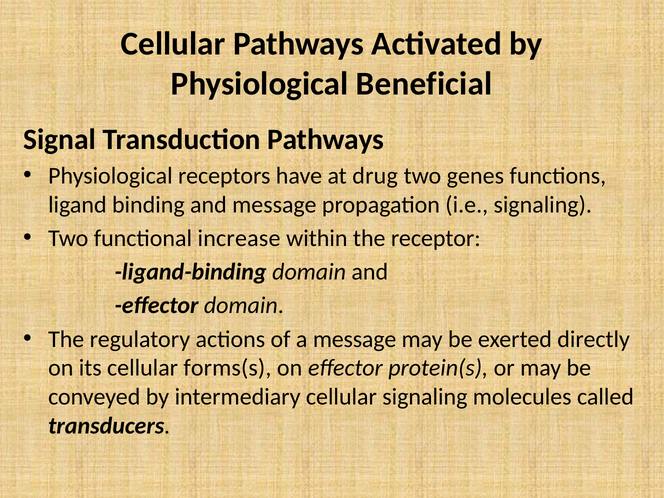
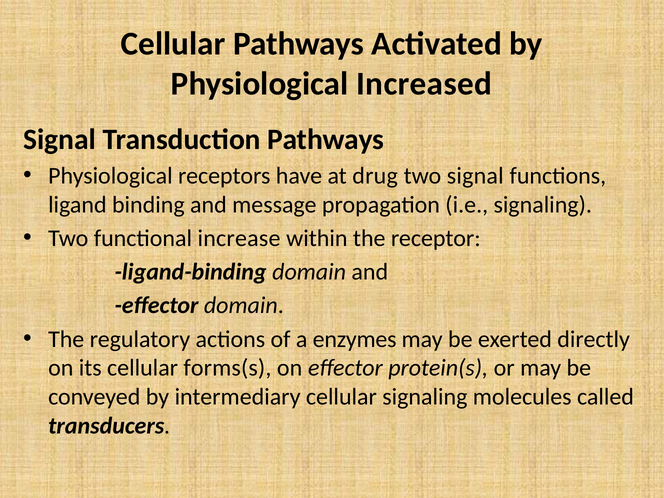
Beneficial: Beneficial -> Increased (424, 84)
two genes: genes -> signal (475, 176)
a message: message -> enzymes (355, 339)
